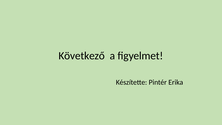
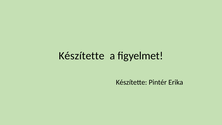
Következő: Következő -> Készítette (82, 56)
